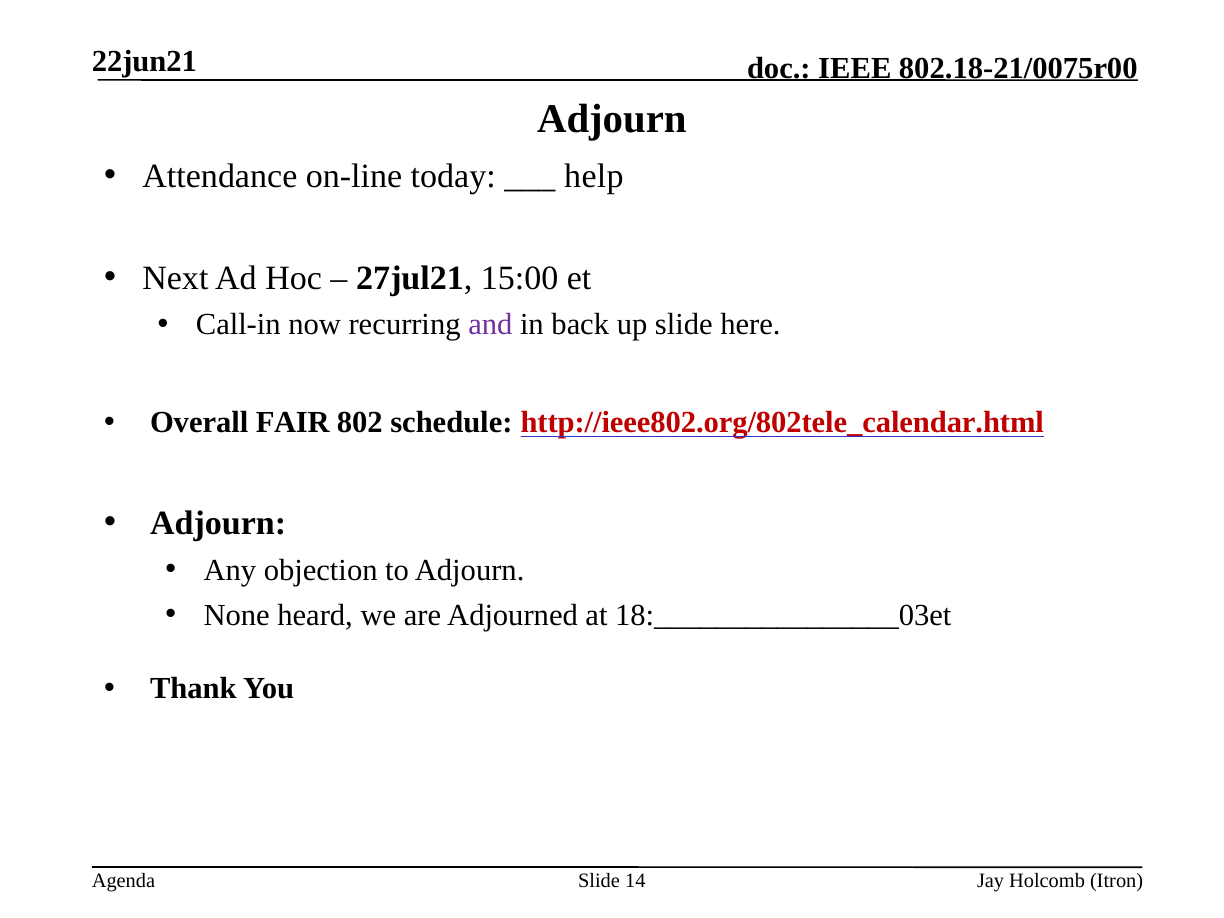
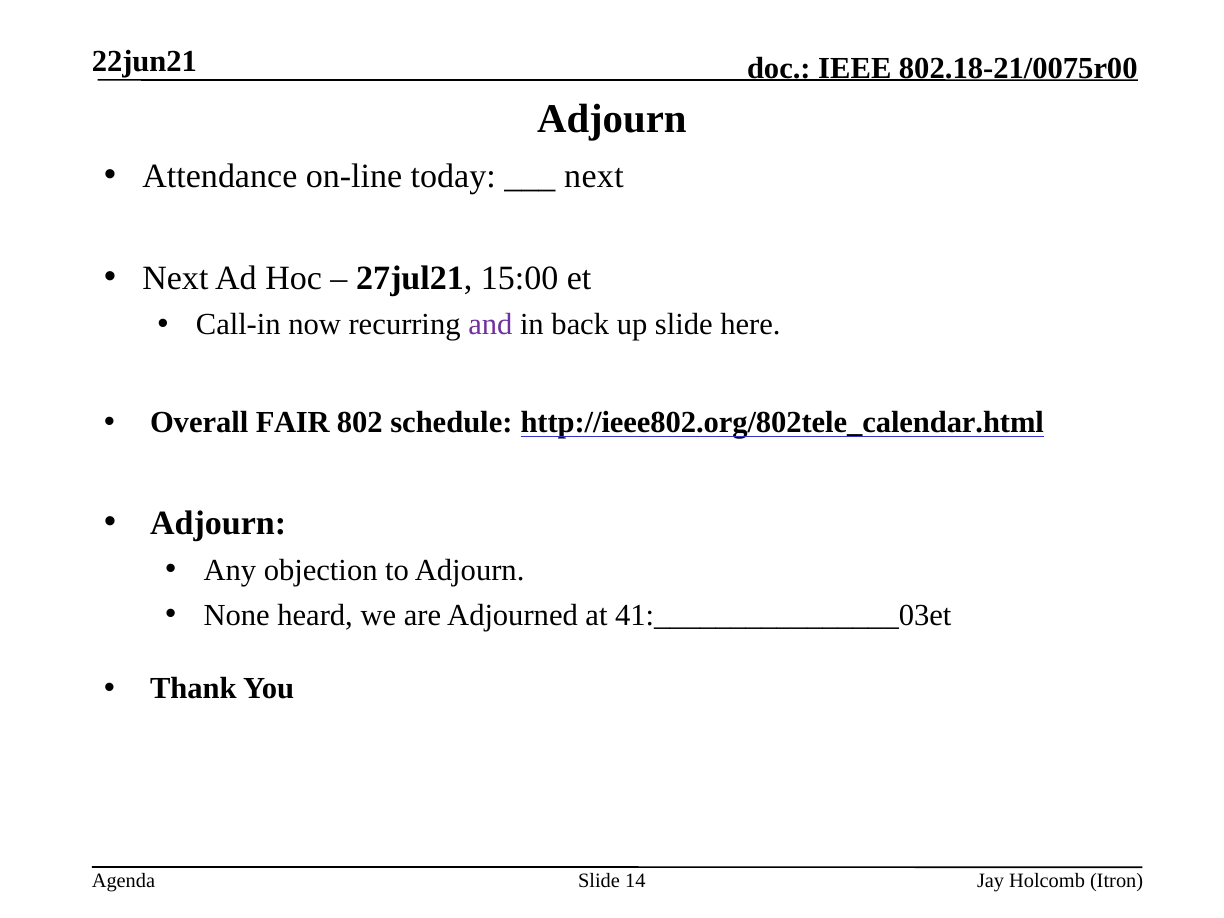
help: help -> next (594, 176)
http://ieee802.org/802tele_calendar.html colour: red -> black (782, 423)
18:________________03et: 18:________________03et -> 41:________________03et (783, 615)
